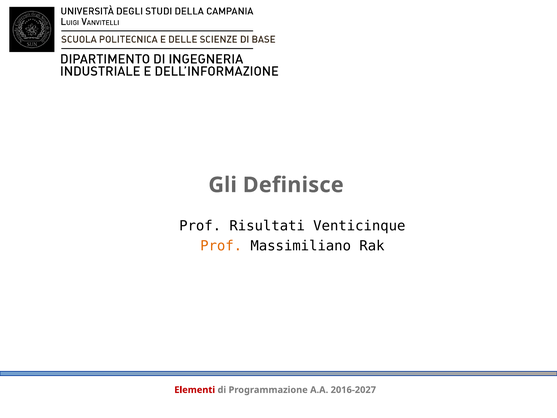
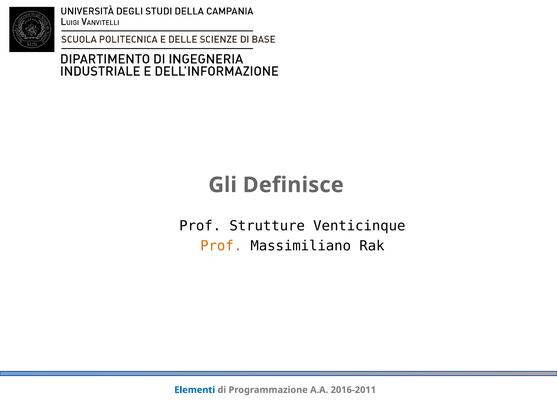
Risultati: Risultati -> Strutture (267, 226)
Elementi colour: red -> blue (195, 390)
2016-2027: 2016-2027 -> 2016-2011 (353, 390)
